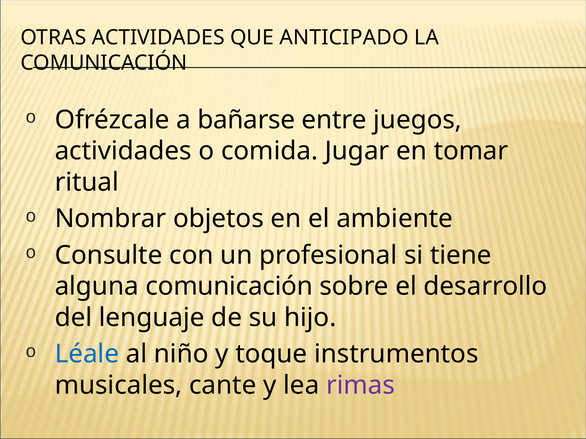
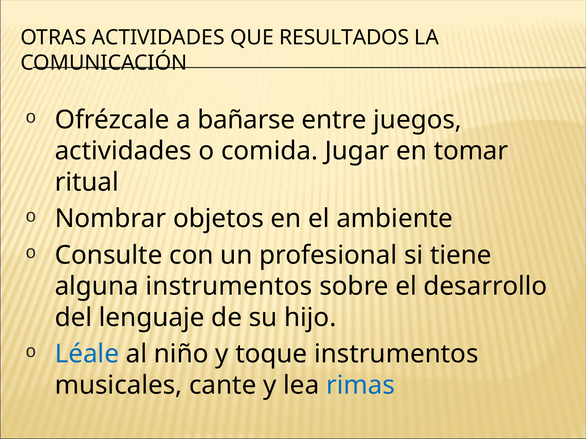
ANTICIPADO: ANTICIPADO -> RESULTADOS (344, 38)
alguna comunicación: comunicación -> instrumentos (229, 287)
rimas colour: purple -> blue (360, 386)
